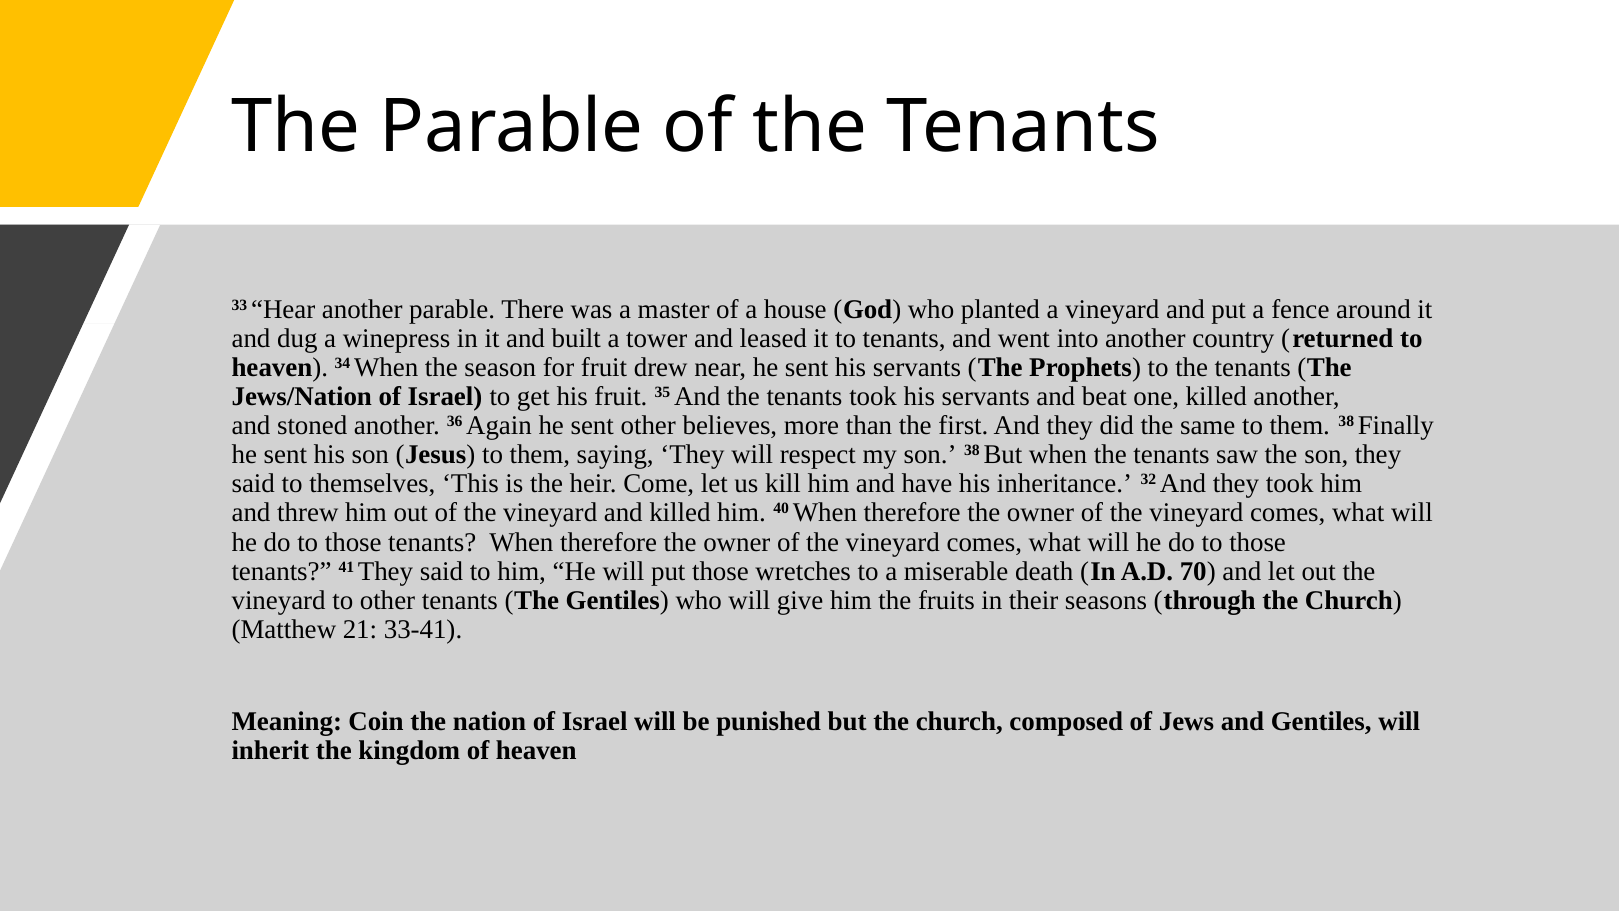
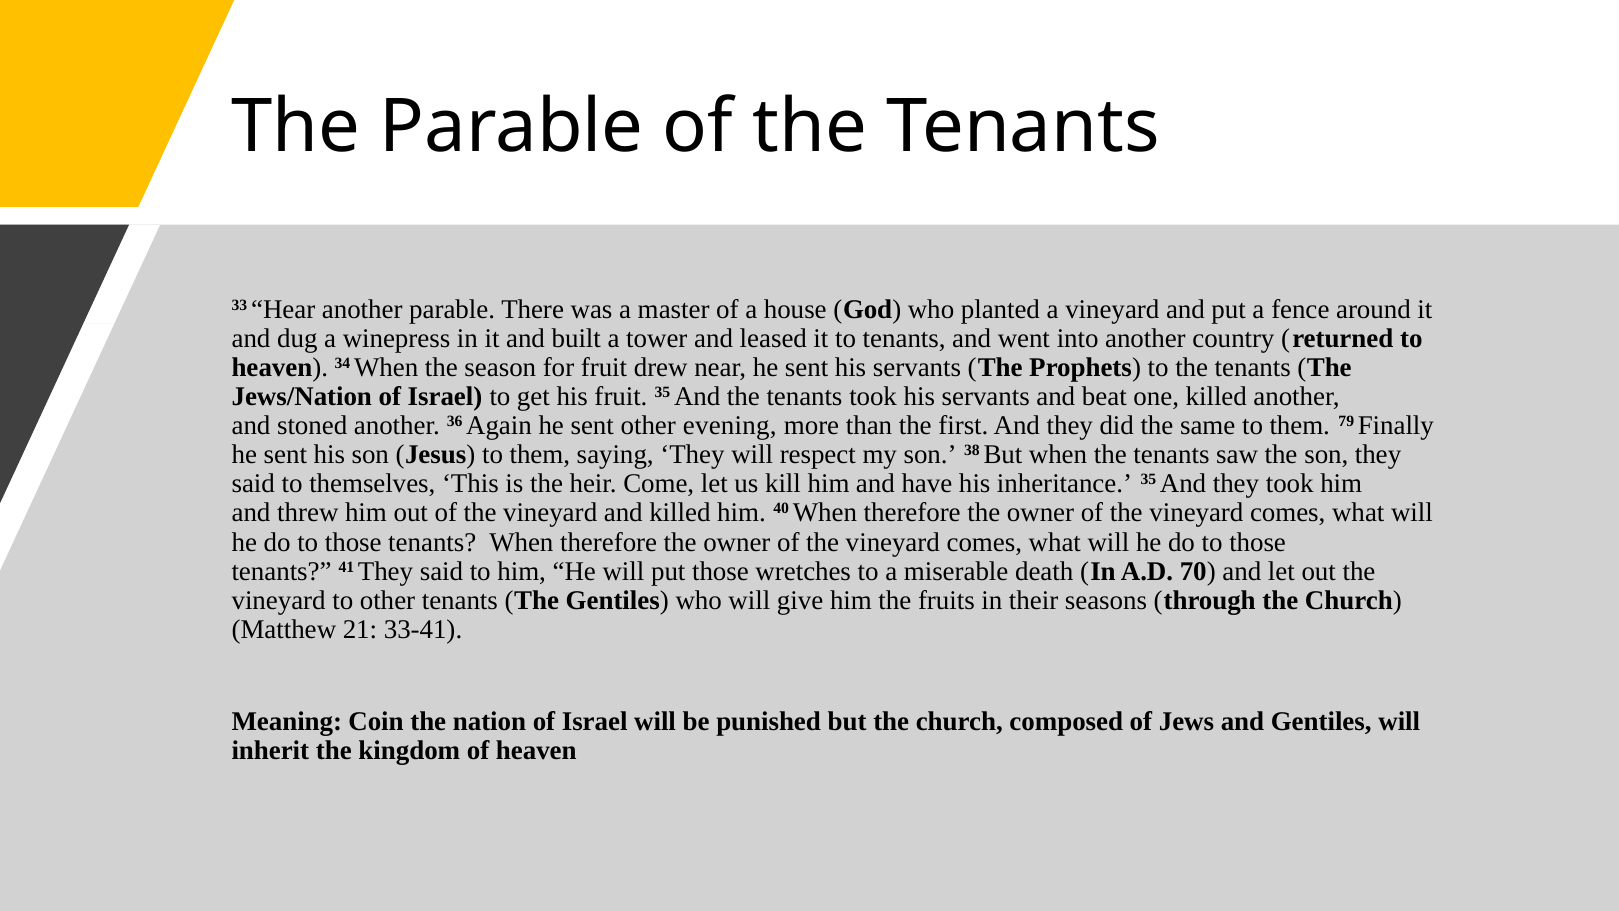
believes: believes -> evening (730, 426)
them 38: 38 -> 79 (1346, 421)
inheritance 32: 32 -> 35 (1148, 480)
